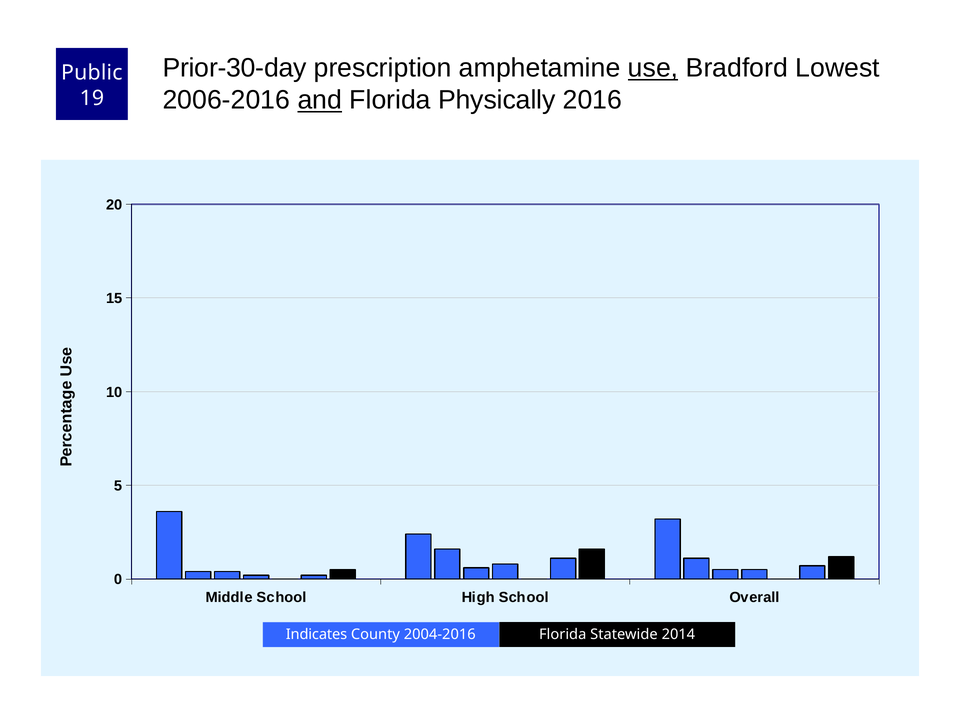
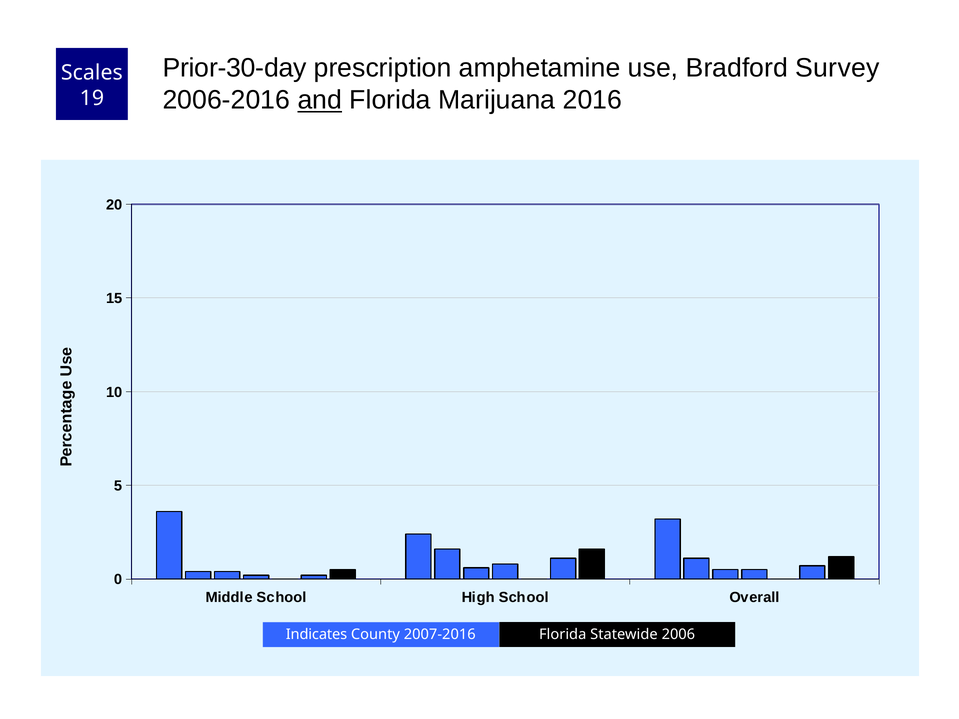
use underline: present -> none (653, 68)
Lowest: Lowest -> Survey (837, 68)
Public: Public -> Scales (92, 73)
Physically: Physically -> Marijuana (497, 100)
2004-2016: 2004-2016 -> 2007-2016 (440, 635)
2014: 2014 -> 2006 (678, 635)
